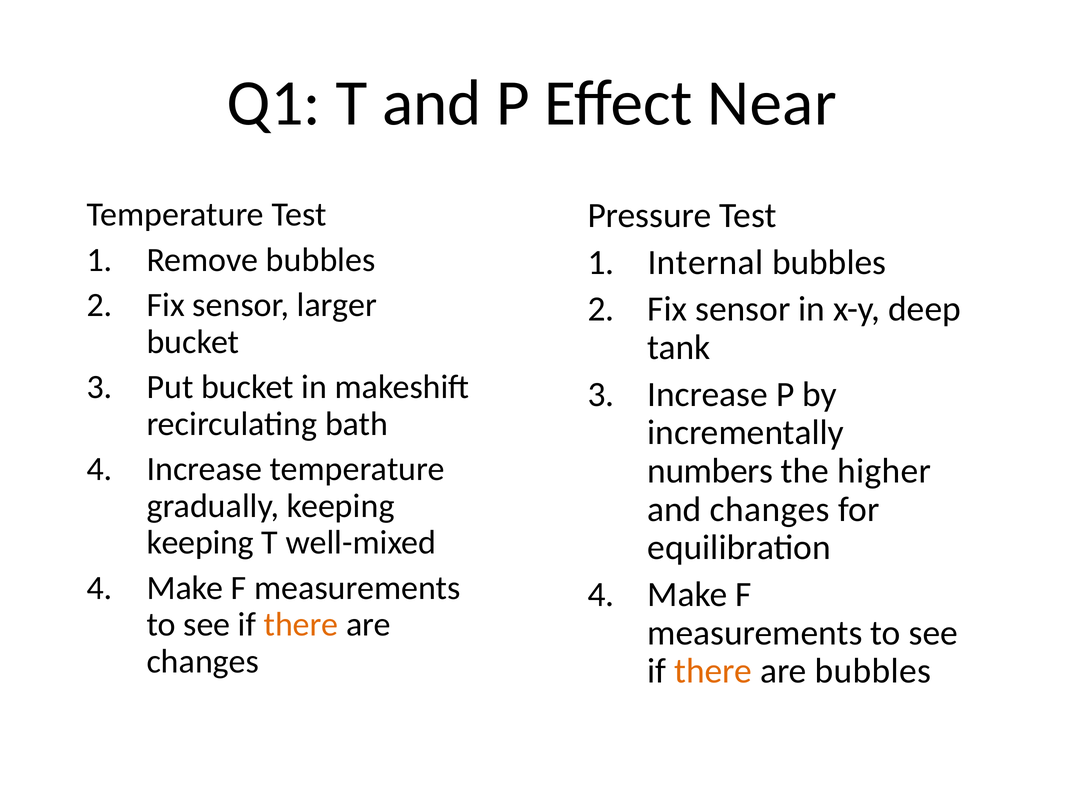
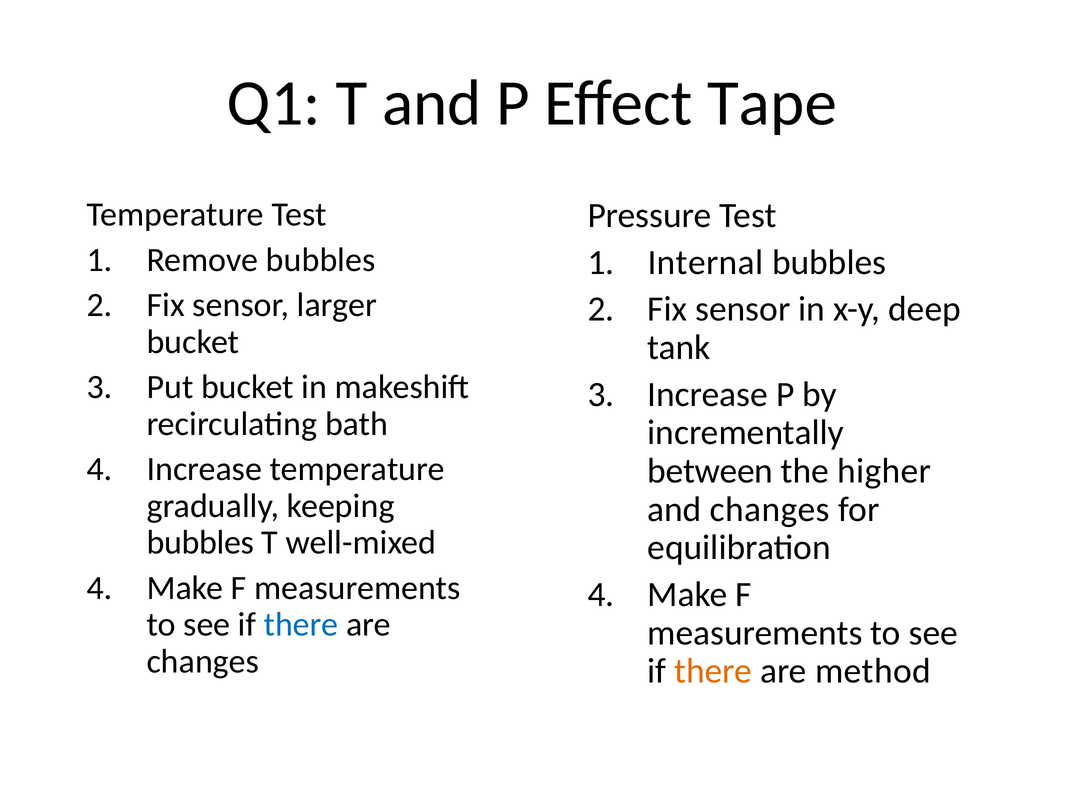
Near: Near -> Tape (772, 103)
numbers: numbers -> between (710, 471)
keeping: keeping -> bubbles (200, 542)
there colour: orange -> blue (301, 624)
are bubbles: bubbles -> method (873, 671)
